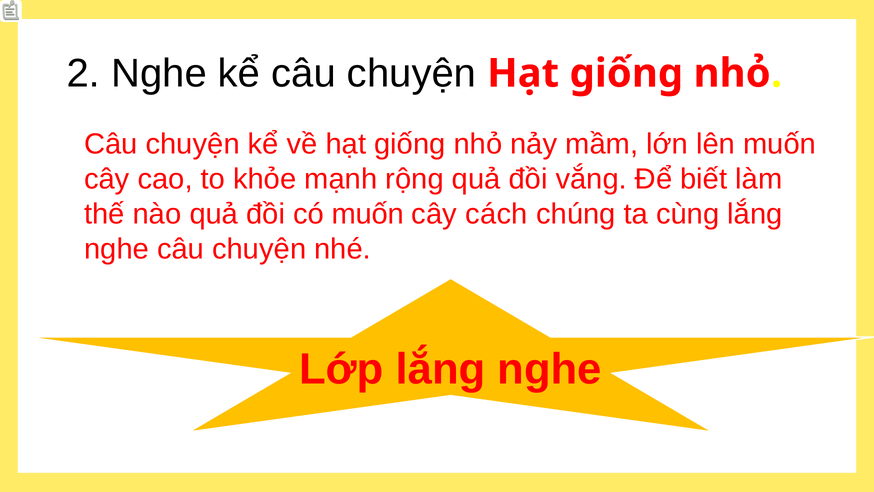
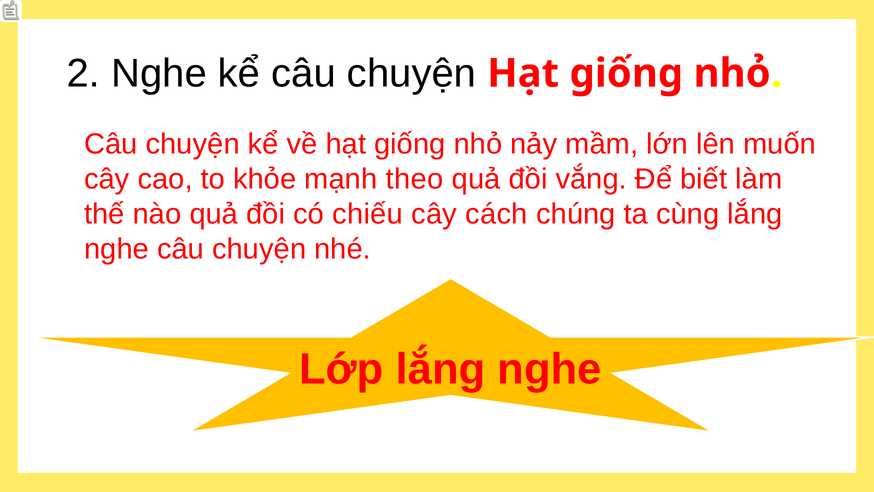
rộng: rộng -> theo (414, 179)
có muốn: muốn -> chiếu (368, 214)
